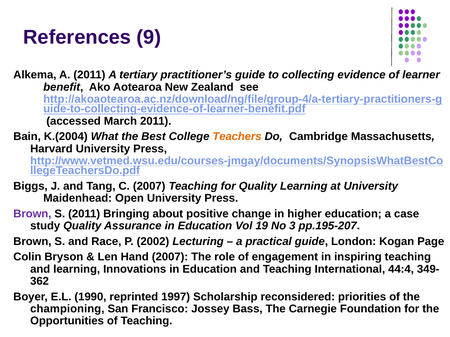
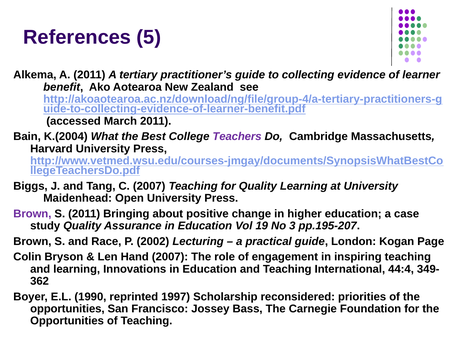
9: 9 -> 5 (149, 37)
Teachers colour: orange -> purple (237, 137)
championing: championing -> opportunities (67, 309)
